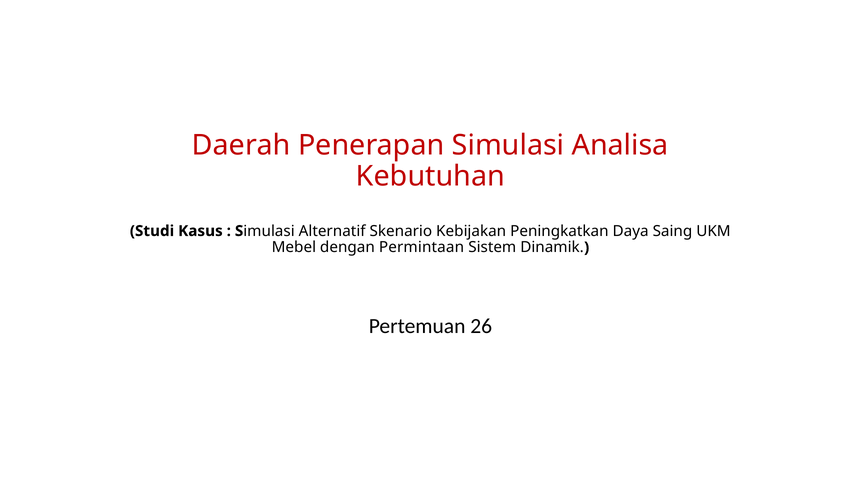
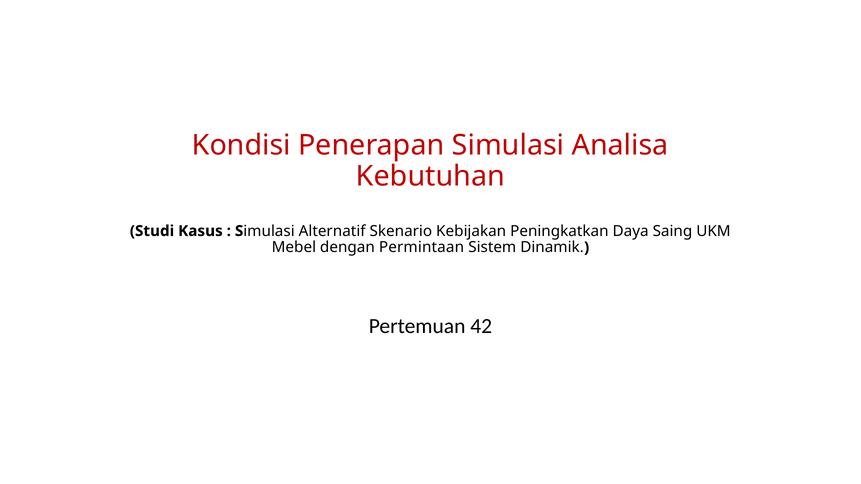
Daerah: Daerah -> Kondisi (241, 145)
26: 26 -> 42 (481, 326)
